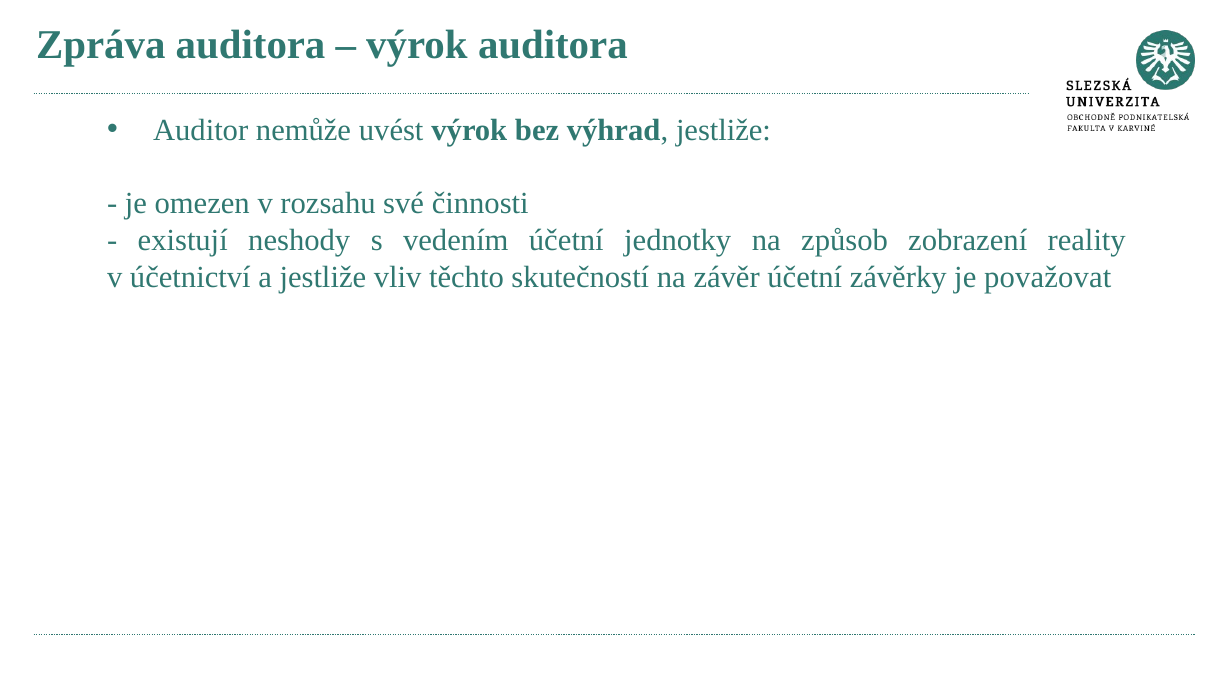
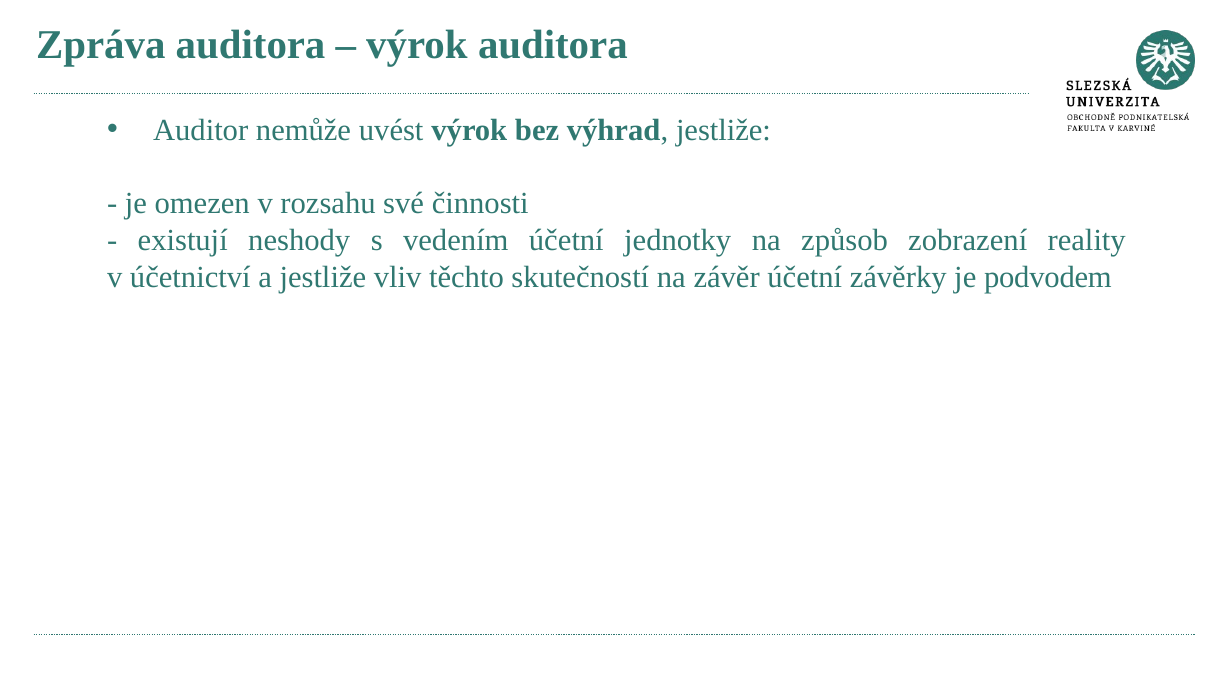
považovat: považovat -> podvodem (1048, 277)
